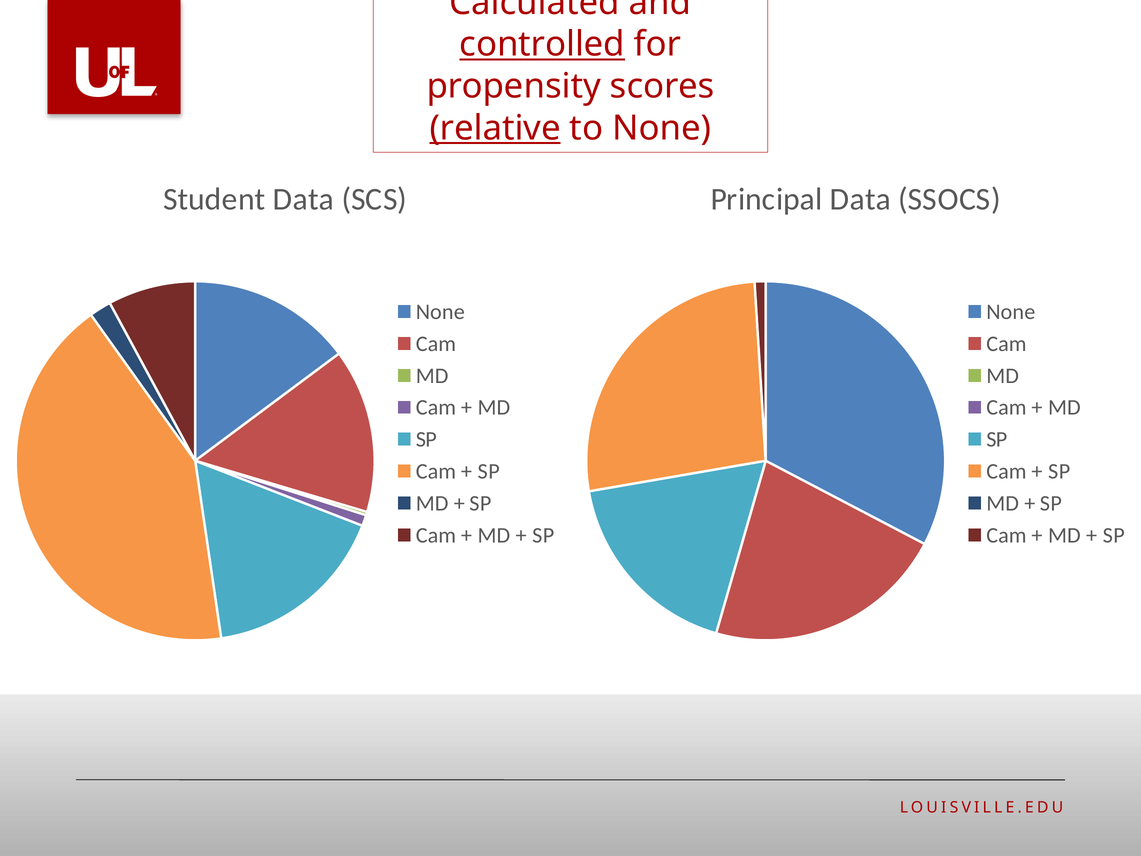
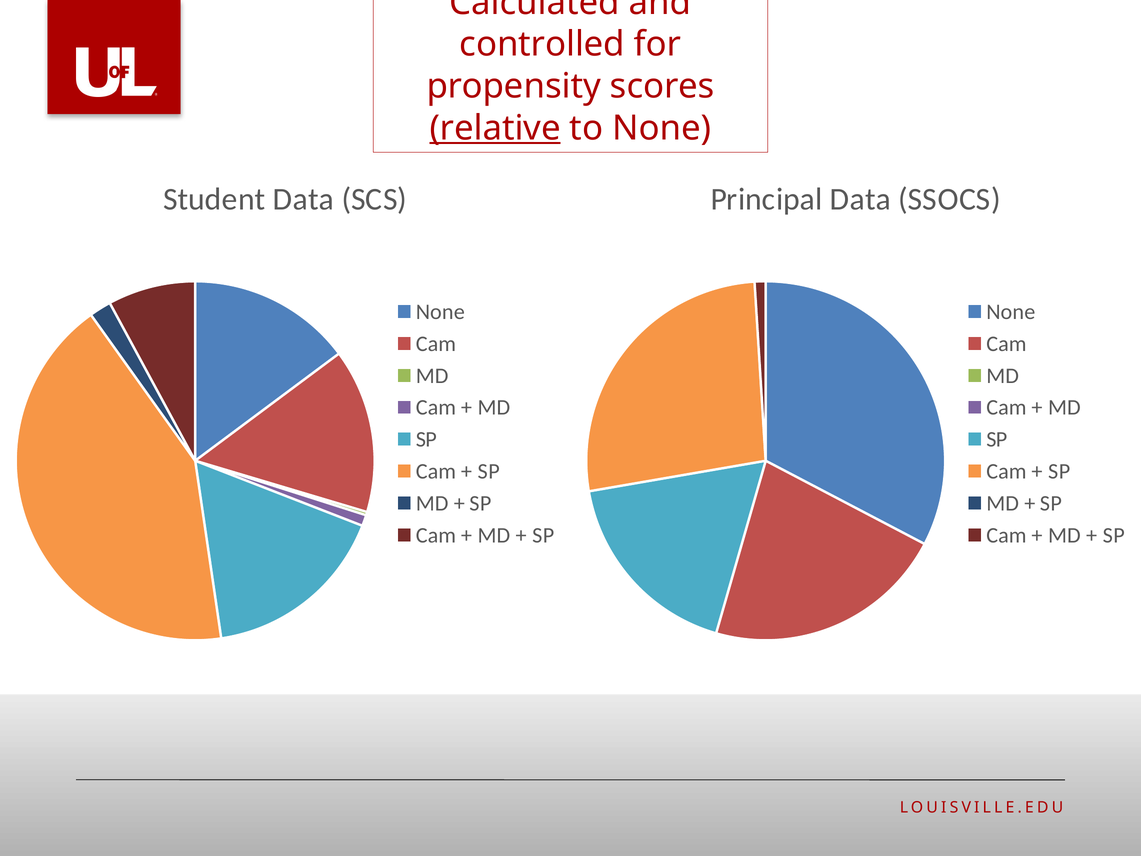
controlled underline: present -> none (542, 44)
